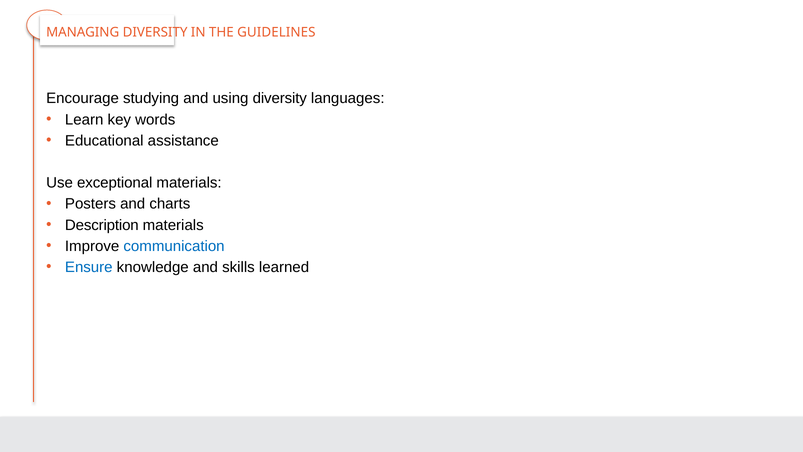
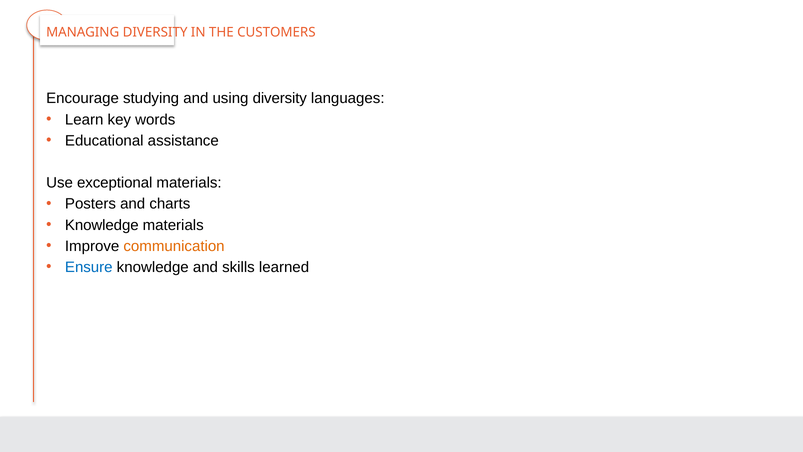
GUIDELINES: GUIDELINES -> CUSTOMERS (276, 32)
Description: Description -> Knowledge (102, 225)
communication colour: blue -> orange (174, 246)
